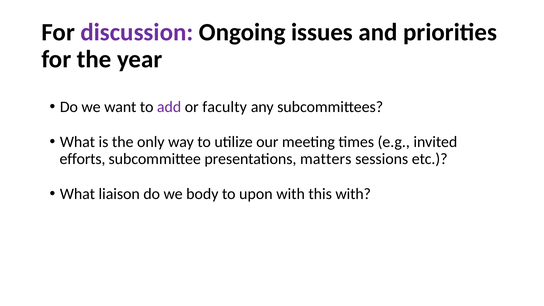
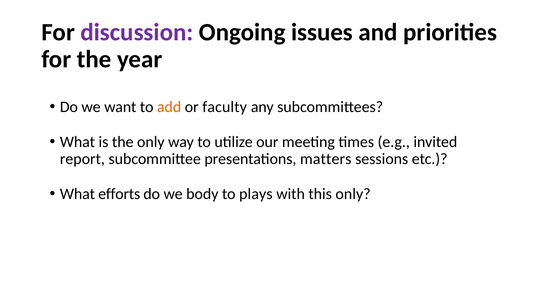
add colour: purple -> orange (169, 107)
efforts: efforts -> report (82, 159)
liaison: liaison -> efforts (119, 194)
upon: upon -> plays (256, 194)
this with: with -> only (353, 194)
